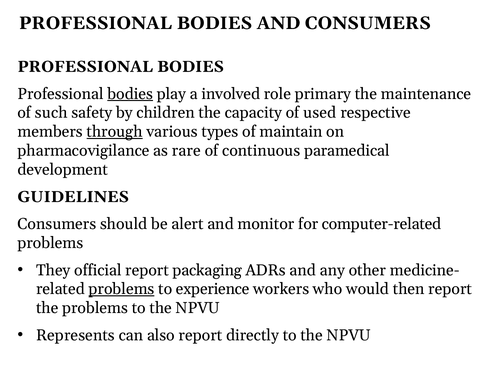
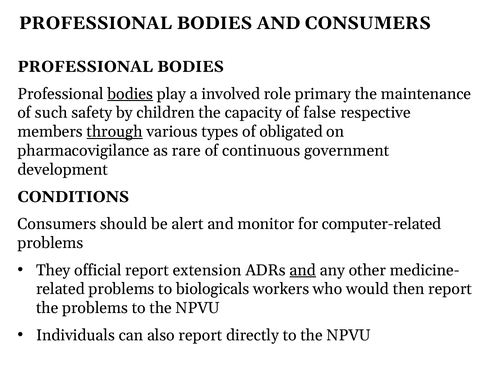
used: used -> false (320, 113)
maintain: maintain -> obligated (291, 132)
paramedical: paramedical -> government (347, 151)
GUIDELINES: GUIDELINES -> CONDITIONS (73, 197)
packaging: packaging -> extension (207, 270)
and underline: none -> present (303, 270)
problems underline: present -> none (122, 289)
experience: experience -> biologicals (213, 289)
Represents: Represents -> Individuals (75, 335)
